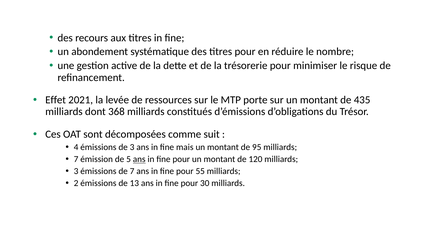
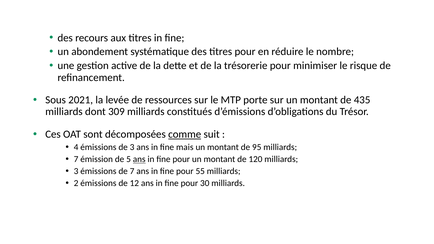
Effet: Effet -> Sous (56, 100)
368: 368 -> 309 (116, 112)
comme underline: none -> present (185, 134)
13: 13 -> 12 (134, 183)
